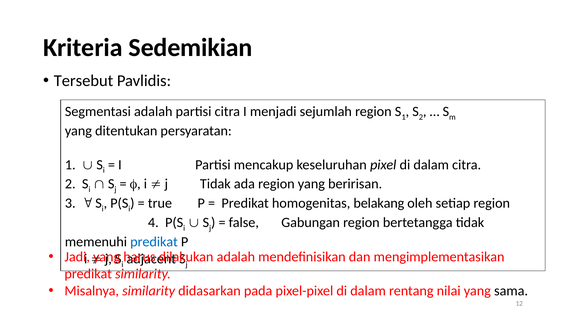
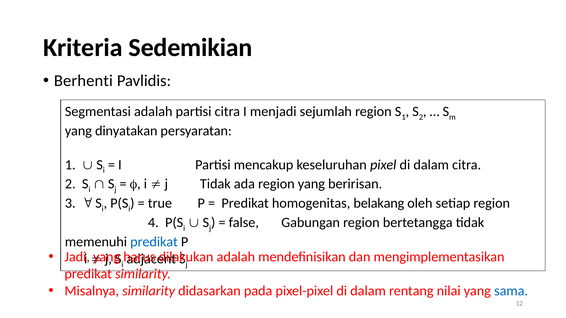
Tersebut: Tersebut -> Berhenti (83, 81)
ditentukan: ditentukan -> dinyatakan (126, 131)
sama colour: black -> blue (511, 291)
